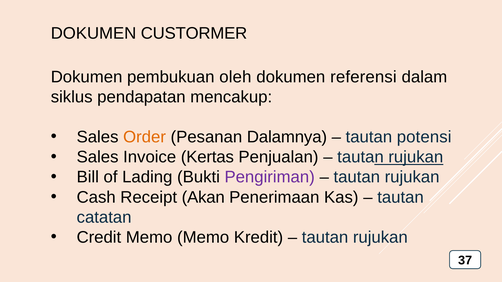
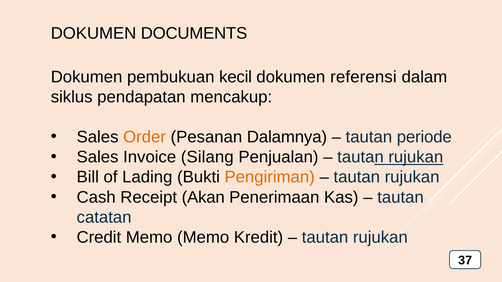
CUSTORMER: CUSTORMER -> DOCUMENTS (194, 33)
oleh: oleh -> kecil (236, 77)
potensi: potensi -> periode (424, 137)
Kertas: Kertas -> Silang (207, 157)
Pengiriman colour: purple -> orange (270, 177)
